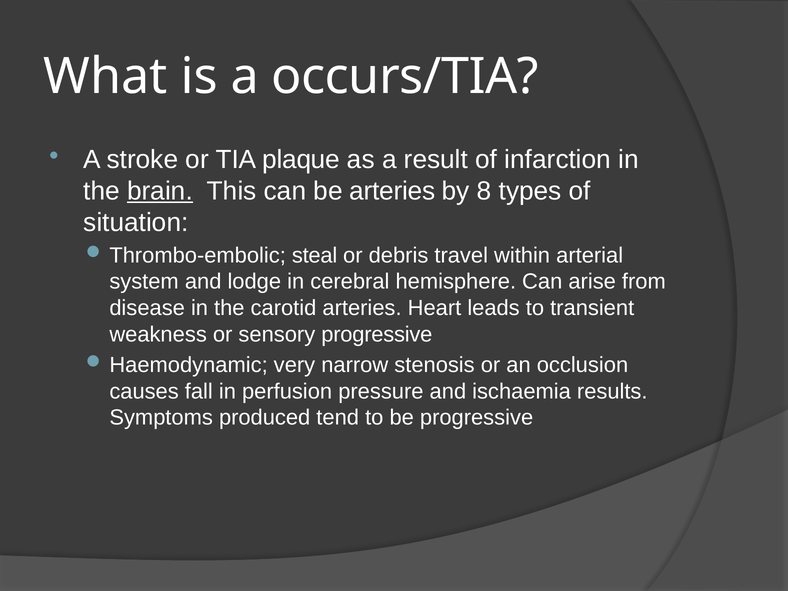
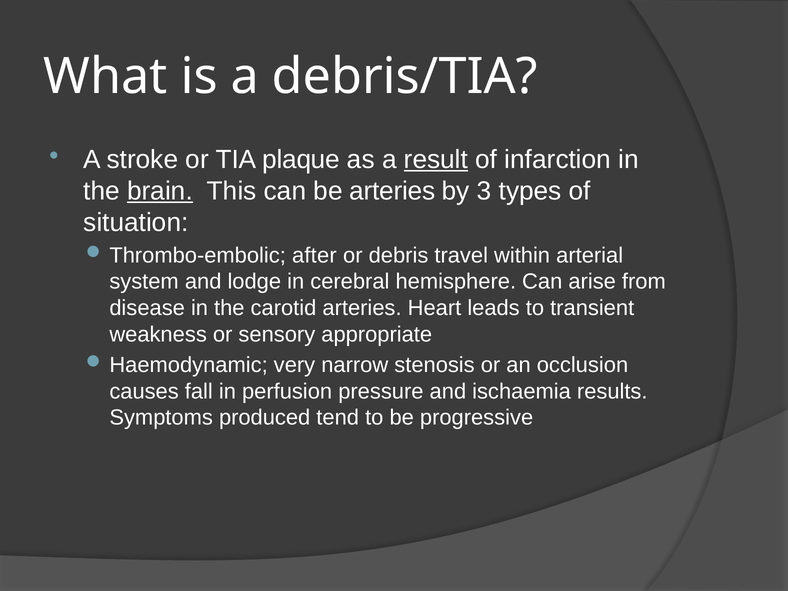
occurs/TIA: occurs/TIA -> debris/TIA (405, 76)
result underline: none -> present (436, 159)
8: 8 -> 3 (484, 191)
steal: steal -> after (314, 255)
sensory progressive: progressive -> appropriate (377, 334)
